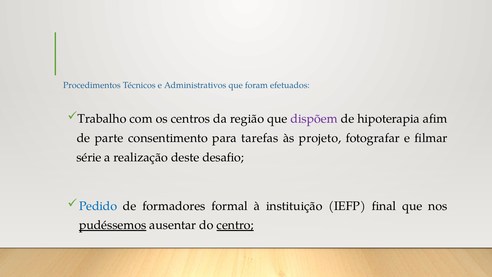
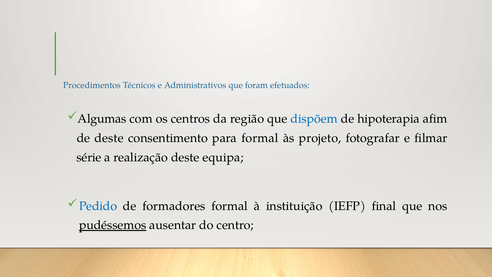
Trabalho: Trabalho -> Algumas (102, 119)
dispõem colour: purple -> blue (314, 119)
de parte: parte -> deste (109, 138)
para tarefas: tarefas -> formal (260, 138)
desafio: desafio -> equipa (223, 157)
centro underline: present -> none (235, 225)
